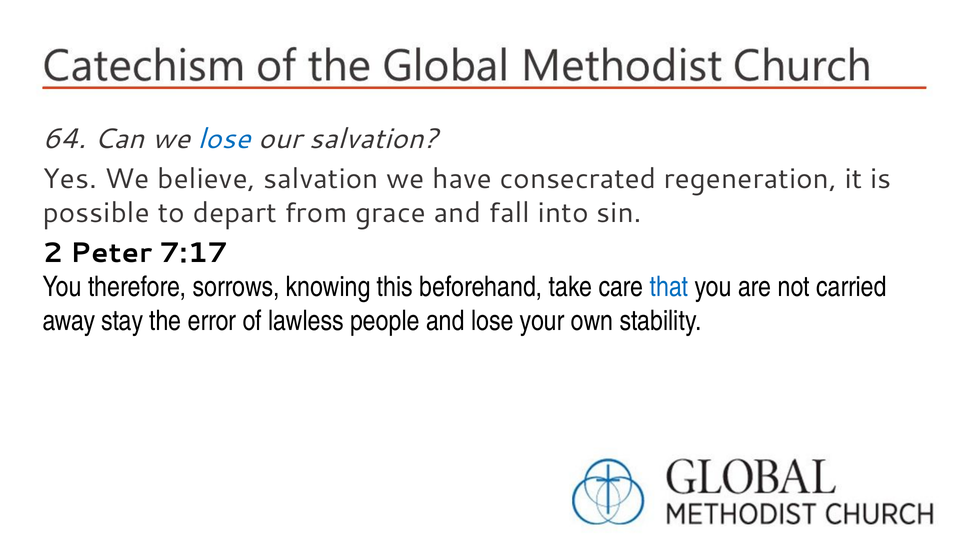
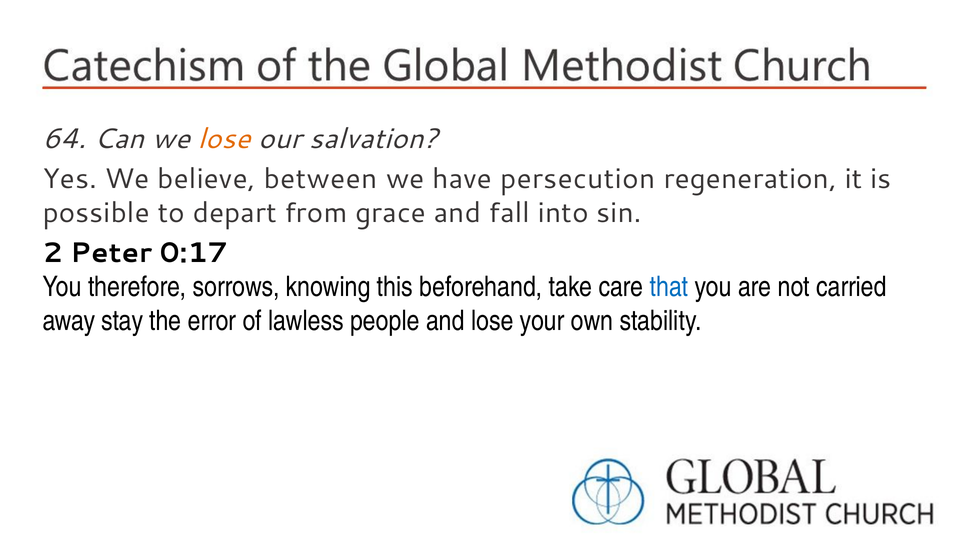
lose colour: blue -> orange (224, 139)
believe salvation: salvation -> between (321, 179)
consecrated: consecrated -> persecution (578, 179)
7:17: 7:17 -> 0:17 (194, 253)
